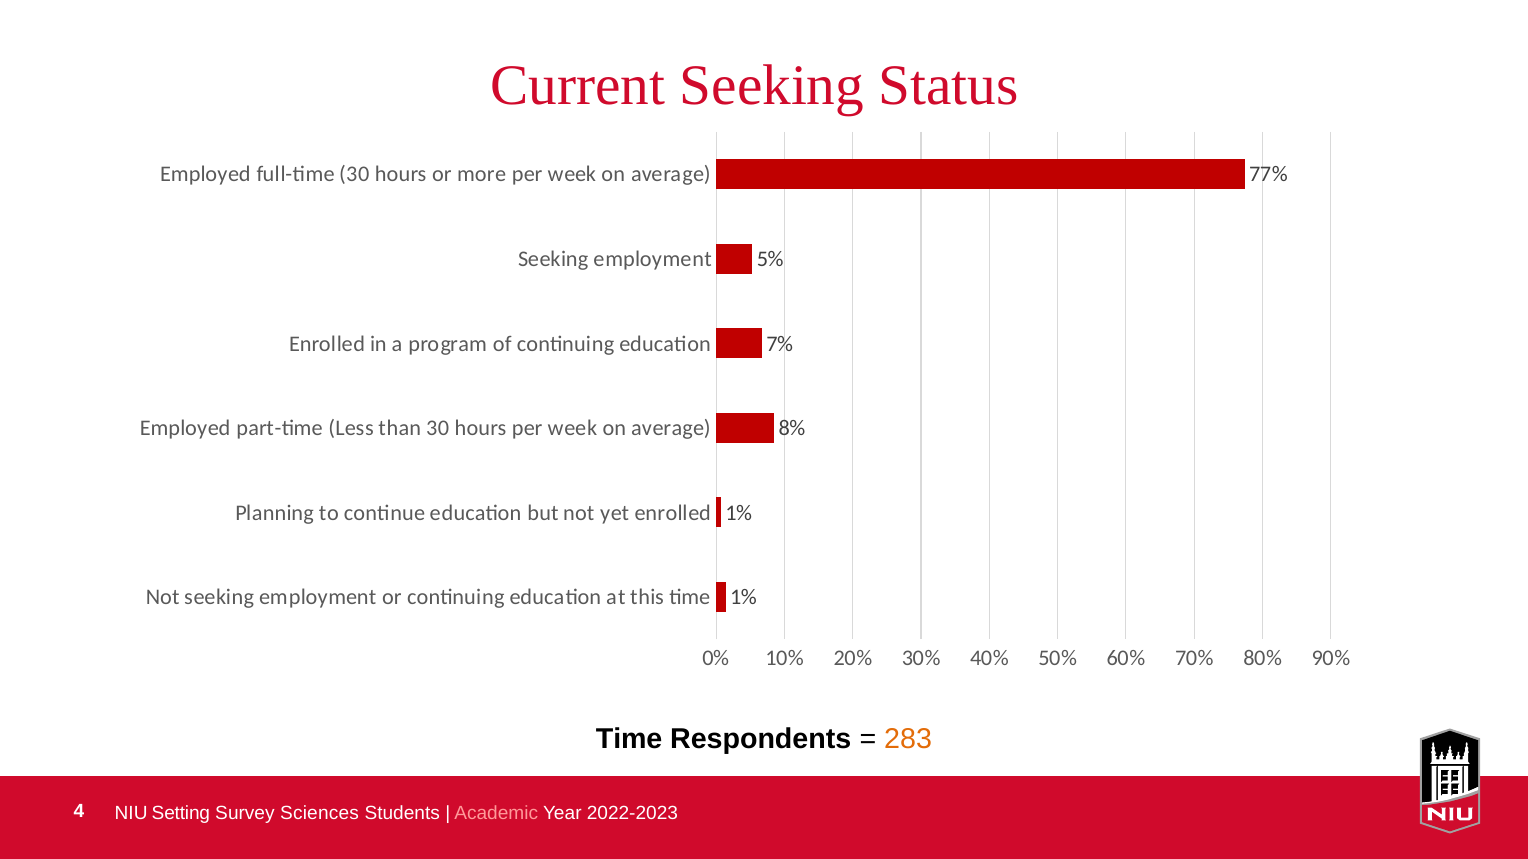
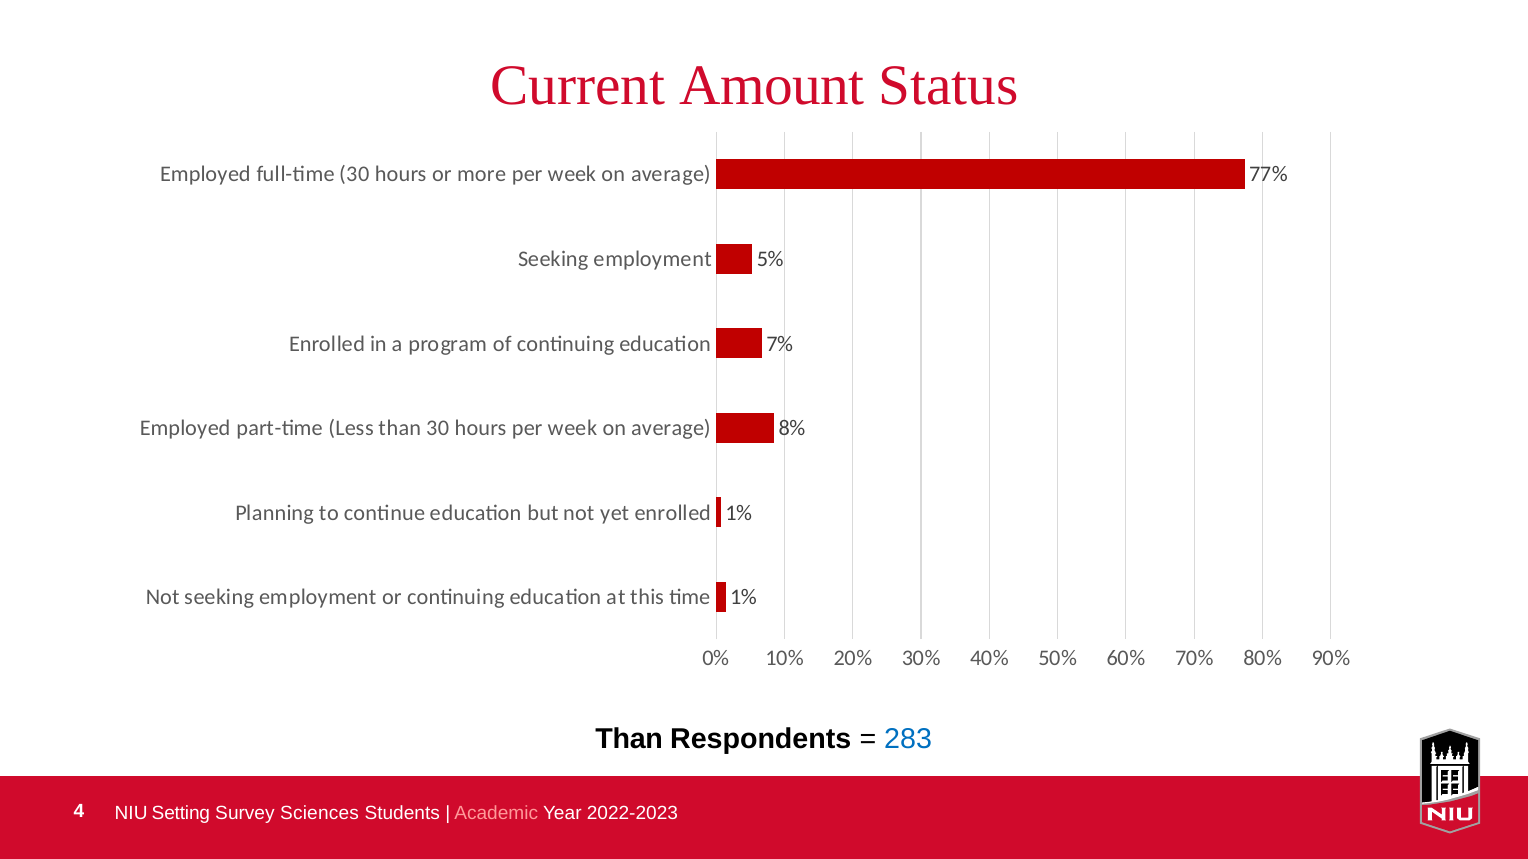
Current Seeking: Seeking -> Amount (772, 86)
Time: Time -> Than (629, 740)
283 colour: orange -> blue (908, 740)
